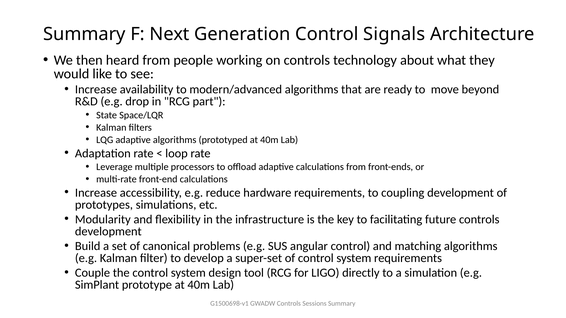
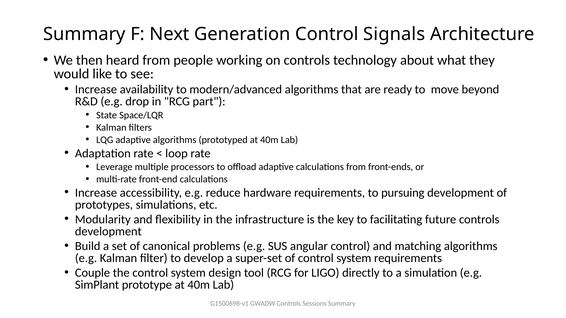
coupling: coupling -> pursuing (403, 193)
